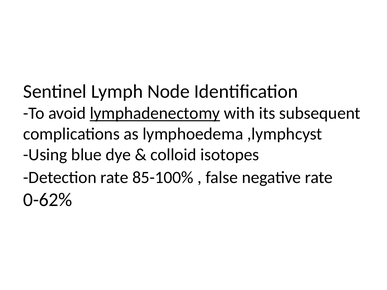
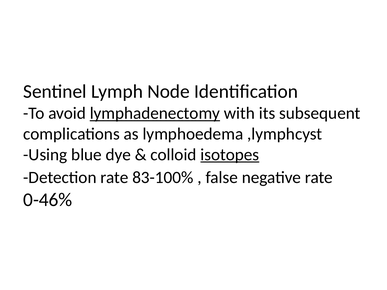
isotopes underline: none -> present (230, 155)
85-100%: 85-100% -> 83-100% (163, 178)
0-62%: 0-62% -> 0-46% (48, 200)
